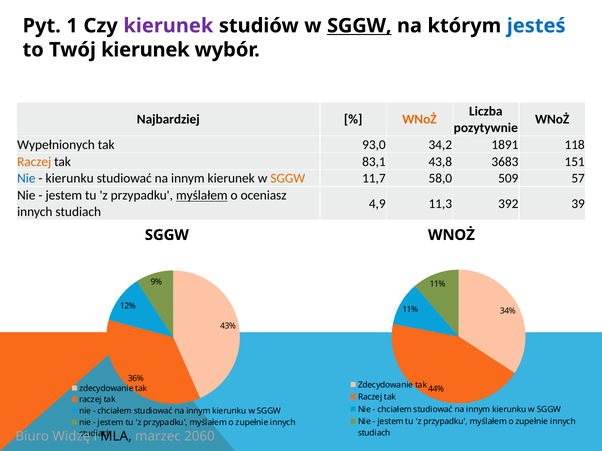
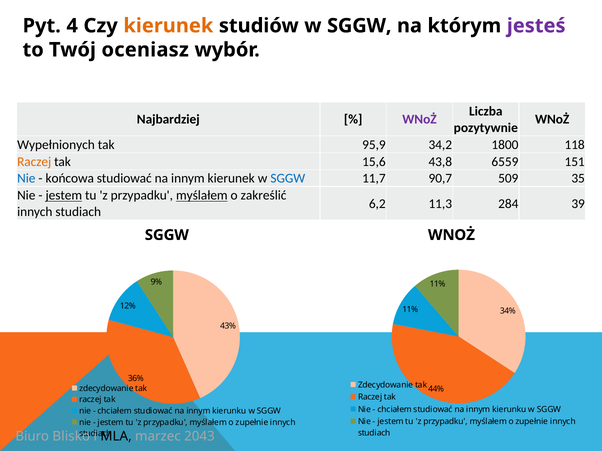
1: 1 -> 4 (72, 26)
kierunek colour: purple -> orange (168, 26)
SGGW underline: present -> none (359, 26)
jesteś colour: blue -> purple (536, 26)
Twój kierunek: kierunek -> oceniasz (145, 50)
WNoŻ colour: orange -> purple (419, 120)
93,0: 93,0 -> 95,9 (374, 145)
1891: 1891 -> 1800 (505, 145)
83,1: 83,1 -> 15,6 (374, 162)
3683: 3683 -> 6559 (505, 162)
kierunku: kierunku -> końcowa (70, 179)
SGGW colour: orange -> blue (288, 179)
58,0: 58,0 -> 90,7 (440, 179)
57: 57 -> 35 (578, 179)
jestem underline: none -> present (64, 196)
oceniasz: oceniasz -> zakreślić (264, 196)
4,9: 4,9 -> 6,2 (377, 204)
392: 392 -> 284 (508, 204)
Widzę: Widzę -> Blisko (71, 437)
2060: 2060 -> 2043 (199, 437)
